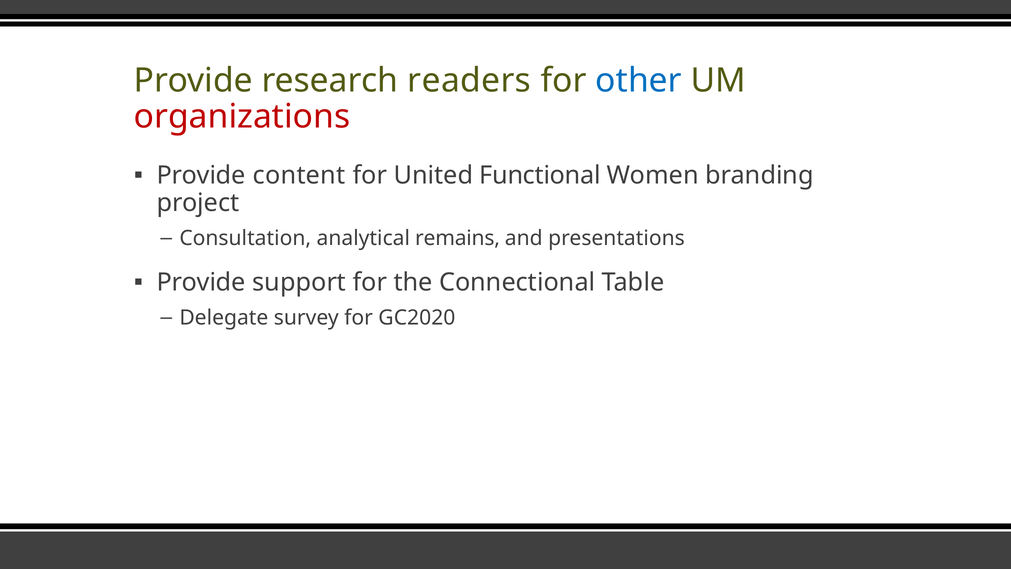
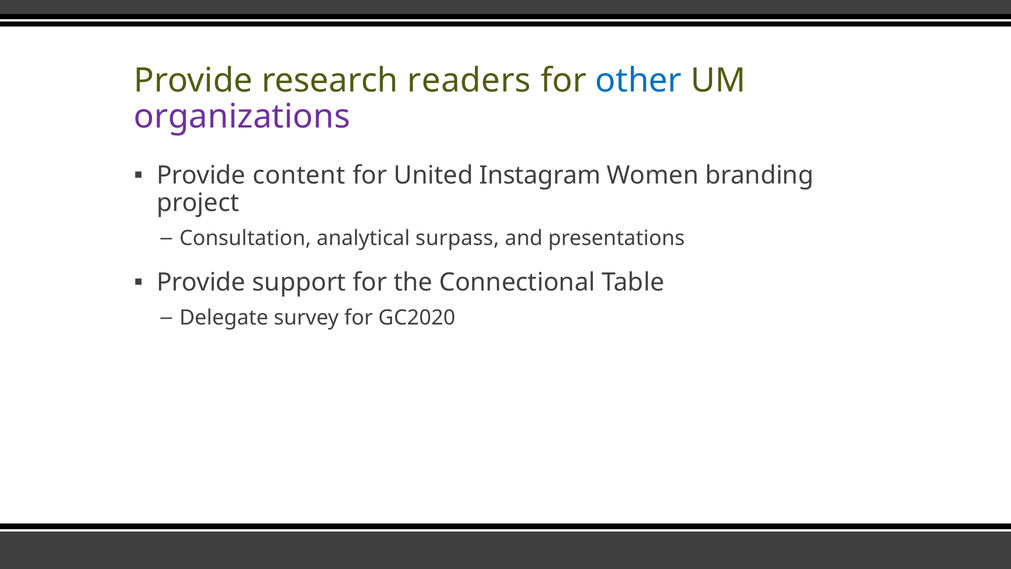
organizations colour: red -> purple (242, 117)
Functional: Functional -> Instagram (540, 175)
remains: remains -> surpass (457, 238)
